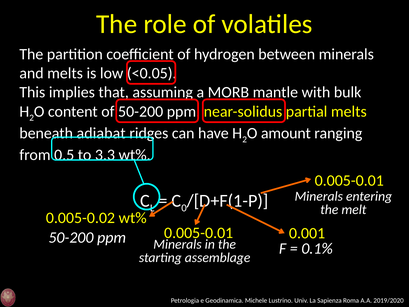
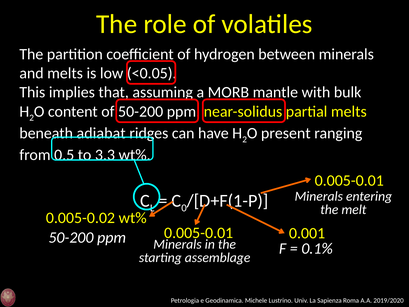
amount: amount -> present (286, 133)
